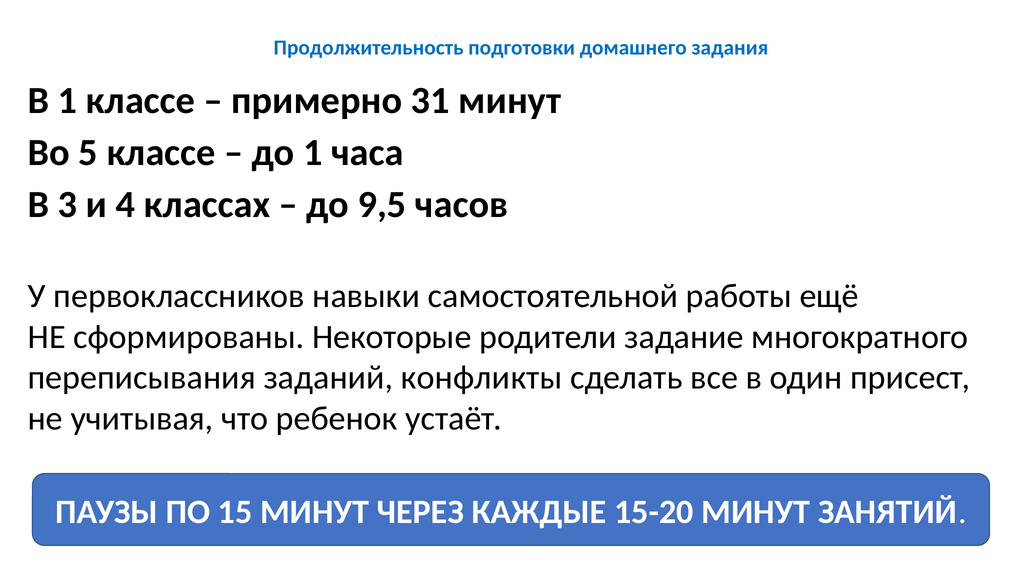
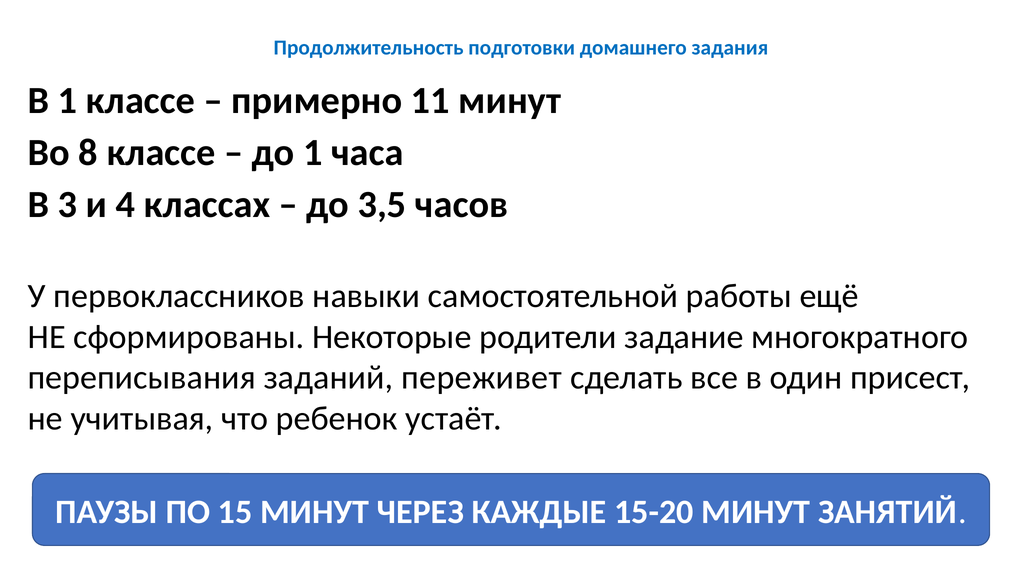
31: 31 -> 11 (430, 100)
5: 5 -> 8 (88, 152)
9,5: 9,5 -> 3,5 (382, 205)
конфликты: конфликты -> переживет (481, 378)
